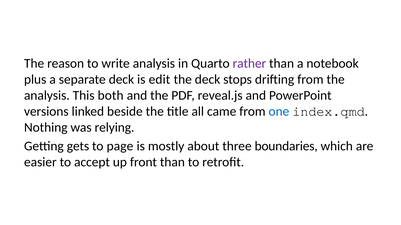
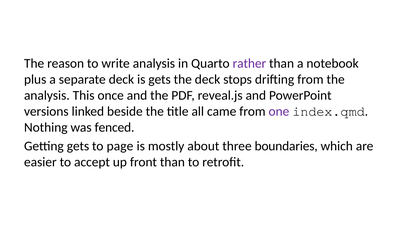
is edit: edit -> gets (160, 80)
both: both -> once (111, 96)
one colour: blue -> purple (279, 112)
relying: relying -> fenced (115, 128)
